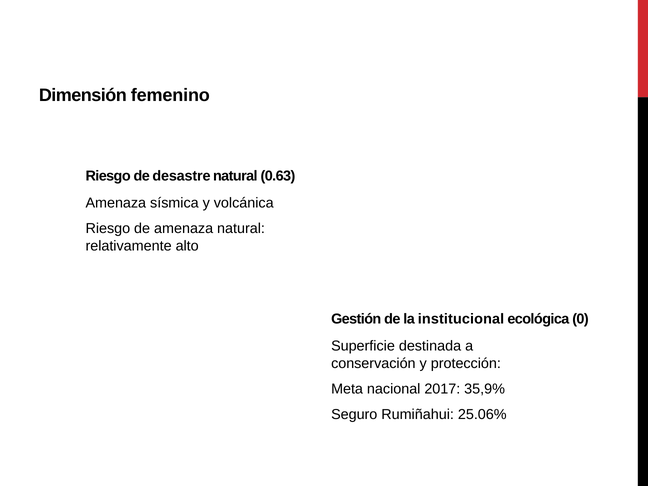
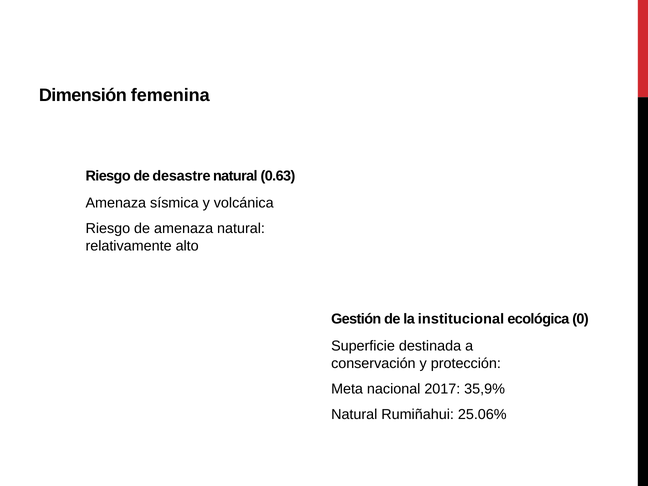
femenino: femenino -> femenina (170, 95)
Seguro: Seguro -> Natural (354, 414)
